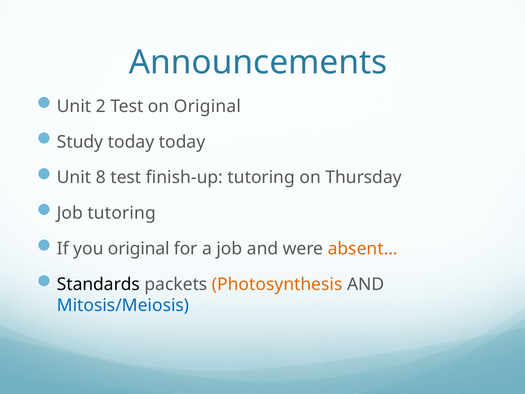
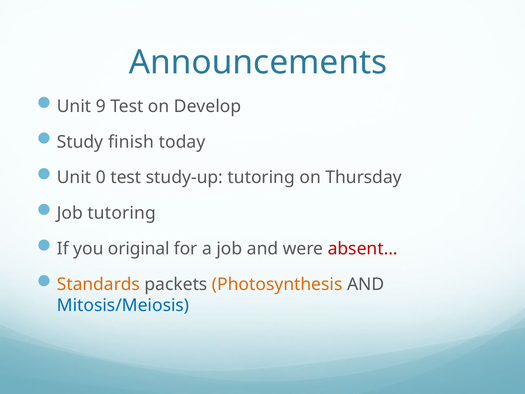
2: 2 -> 9 (101, 106)
on Original: Original -> Develop (208, 106)
Study today: today -> finish (131, 142)
8: 8 -> 0 (101, 177)
finish-up: finish-up -> study-up (184, 177)
absent… colour: orange -> red (363, 249)
Standards colour: black -> orange (98, 284)
